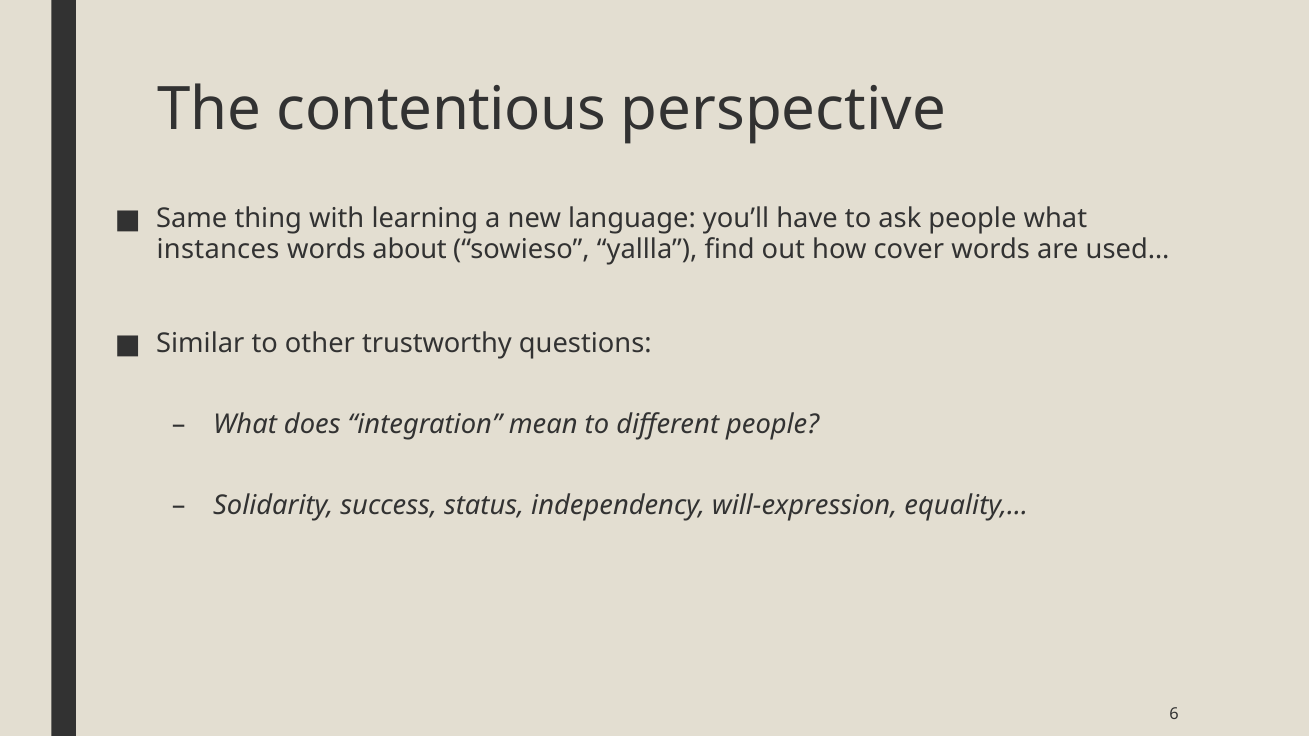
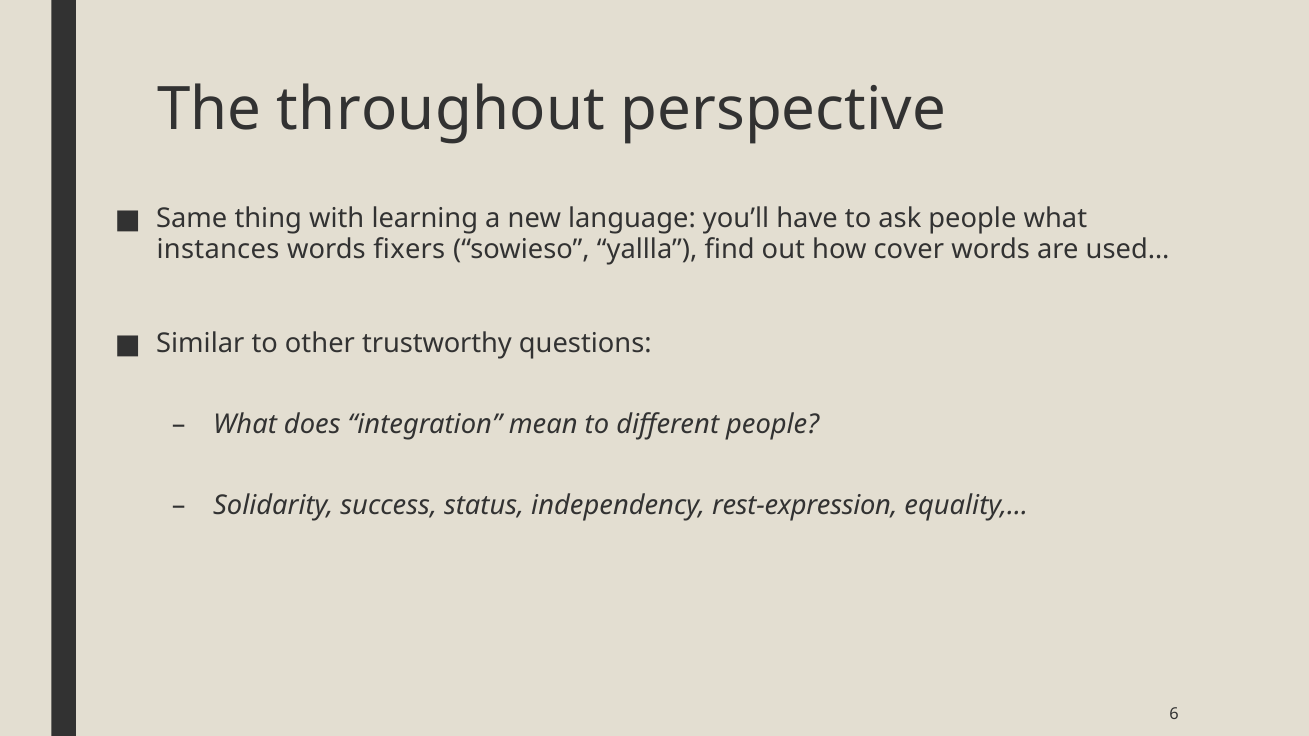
contentious: contentious -> throughout (441, 110)
about: about -> fixers (409, 250)
will-expression: will-expression -> rest-expression (805, 505)
